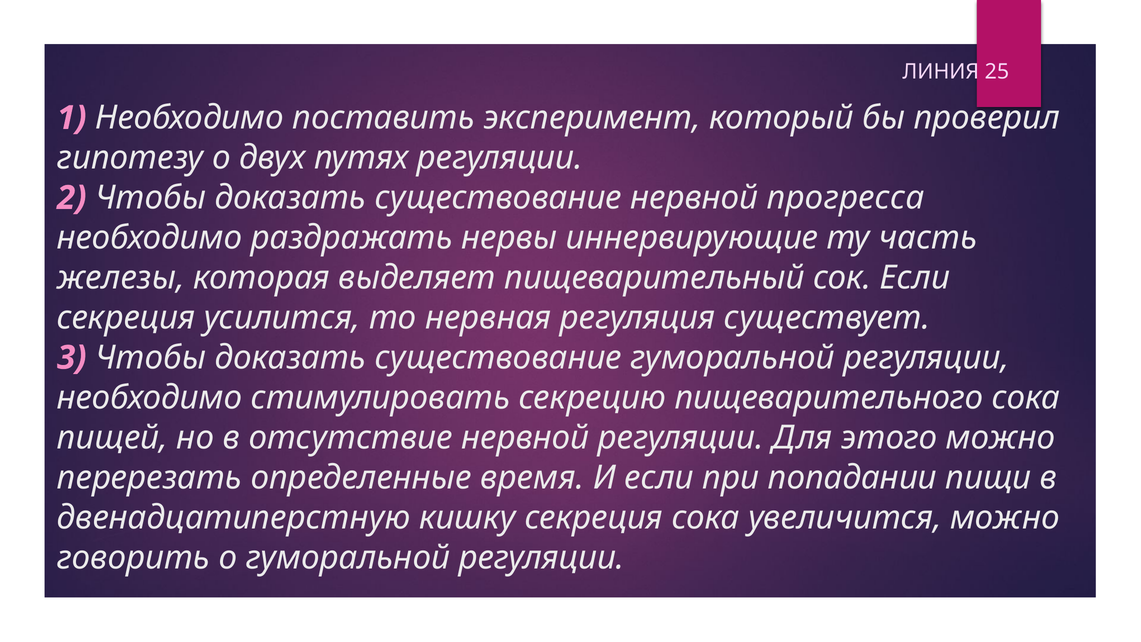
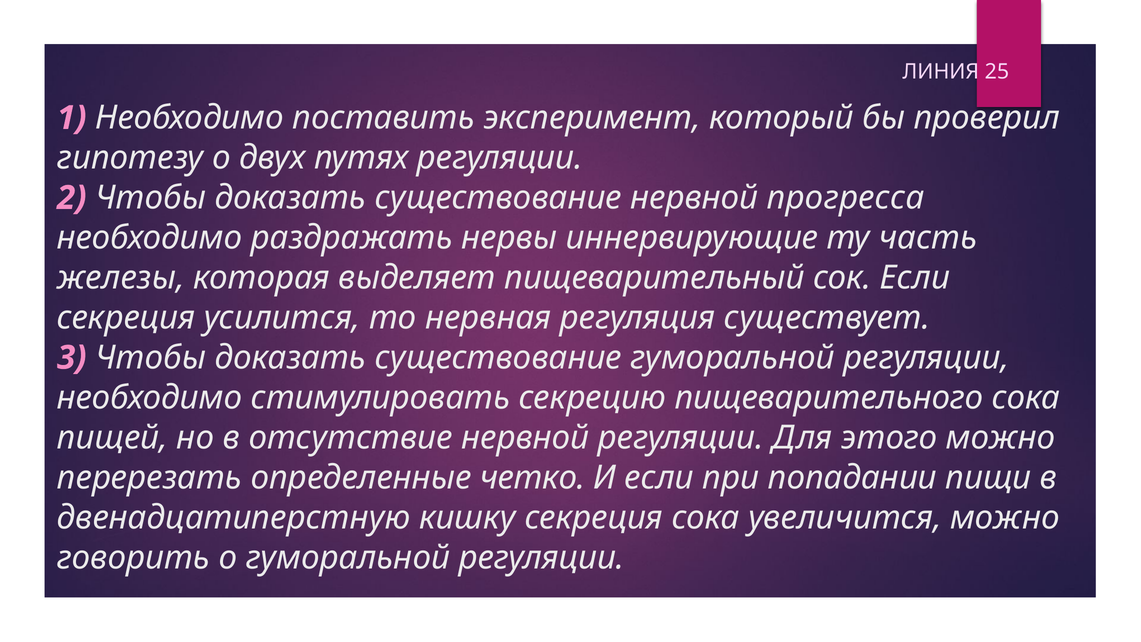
время: время -> четко (533, 478)
